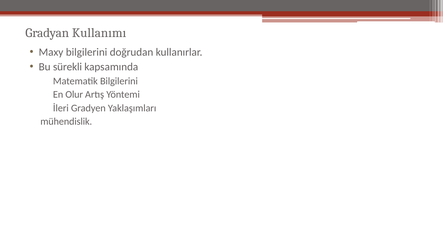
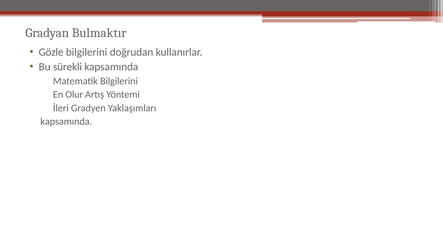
Kullanımı: Kullanımı -> Bulmaktır (99, 33)
Maxy: Maxy -> Gözle (51, 52)
mühendislik: mühendislik -> kapsamında (66, 122)
